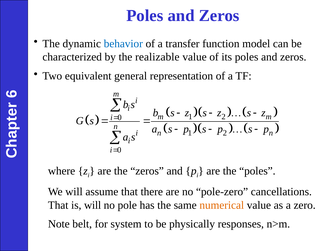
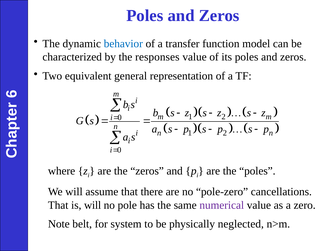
realizable: realizable -> responses (157, 57)
numerical colour: orange -> purple (222, 205)
responses: responses -> neglected (241, 224)
